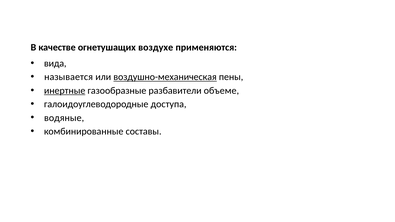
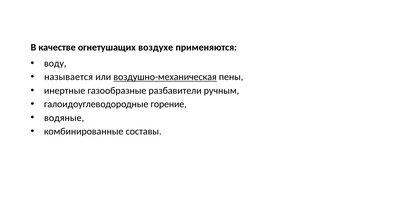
вида: вида -> воду (55, 63)
инертные underline: present -> none (65, 91)
объеме: объеме -> ручным (221, 91)
доступа: доступа -> горение (169, 104)
